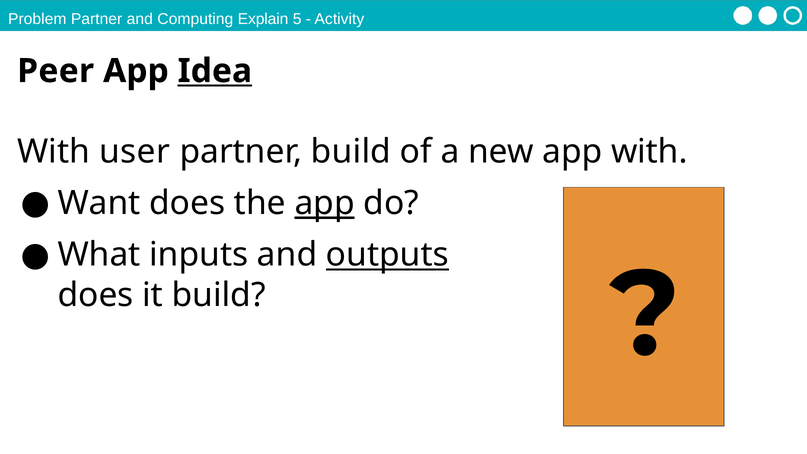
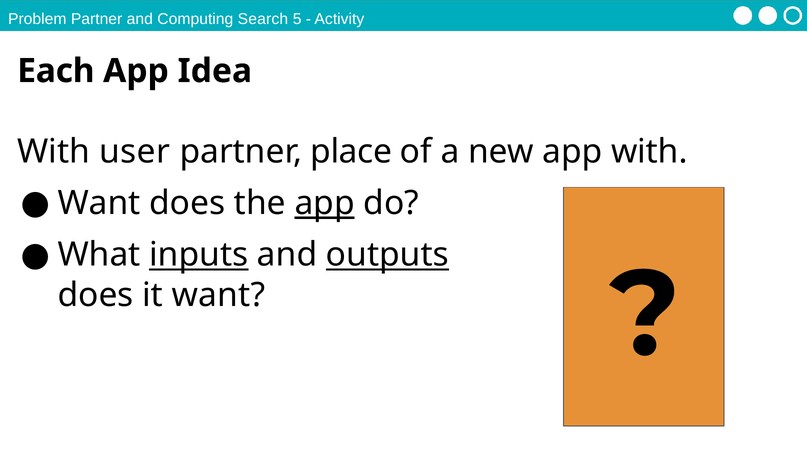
Explain: Explain -> Search (263, 19)
Peer: Peer -> Each (56, 71)
Idea underline: present -> none (215, 71)
partner build: build -> place (351, 152)
inputs underline: none -> present (199, 255)
it build: build -> want (219, 295)
